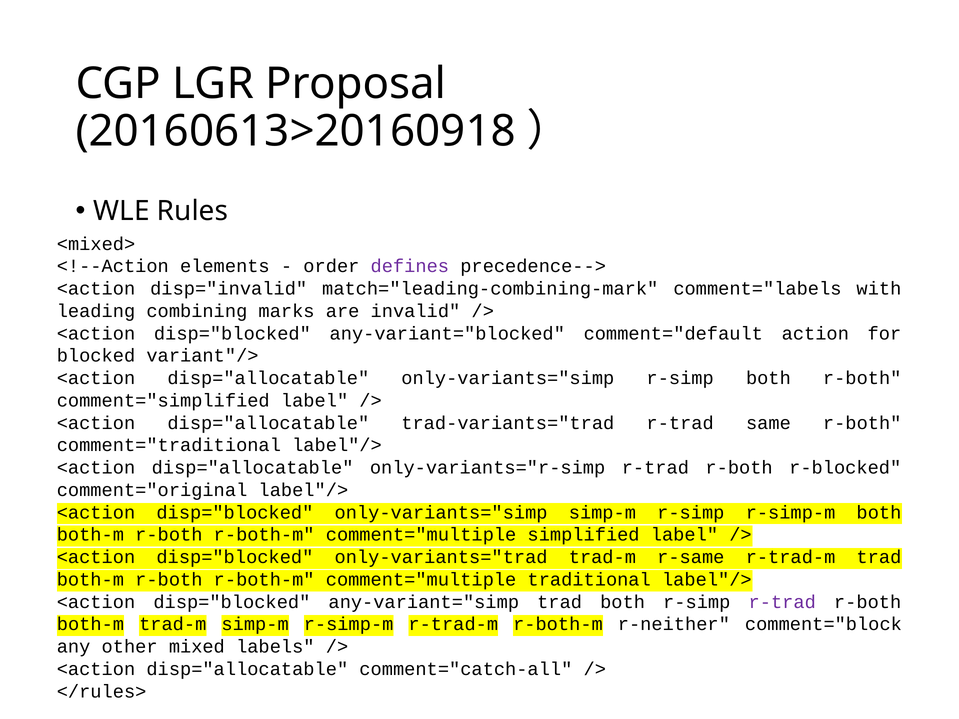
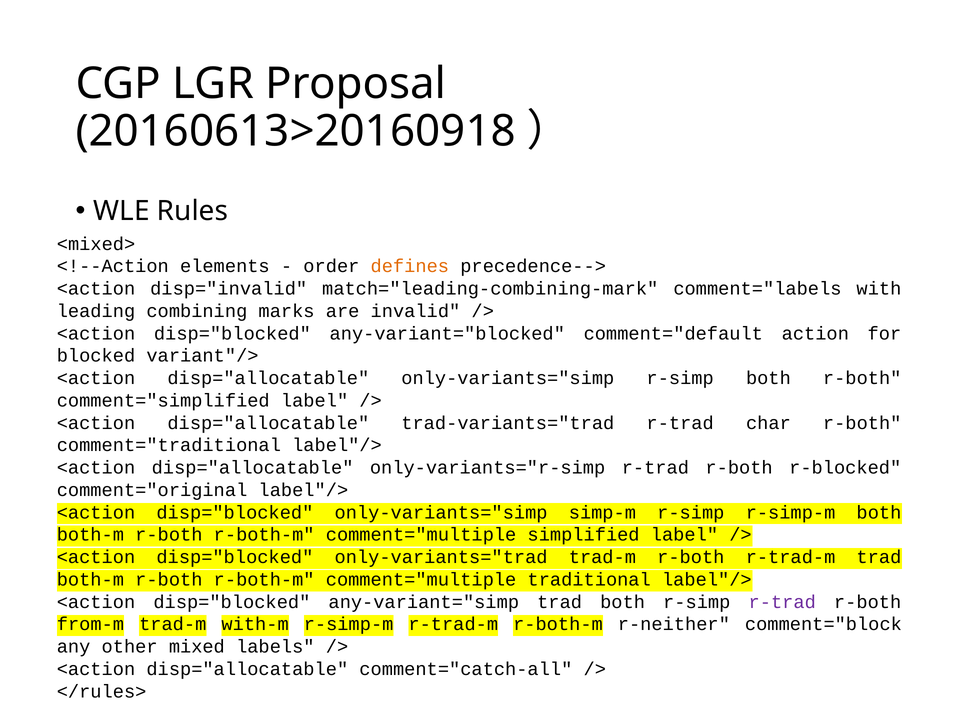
defines colour: purple -> orange (410, 266)
same: same -> char (768, 423)
trad-m r-same: r-same -> r-both (691, 557)
both-m: both-m -> from-m (90, 625)
trad-m simp-m: simp-m -> with-m (255, 625)
